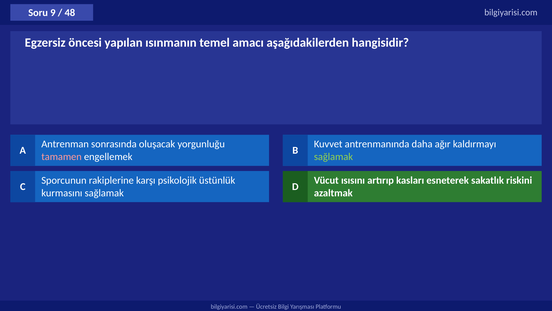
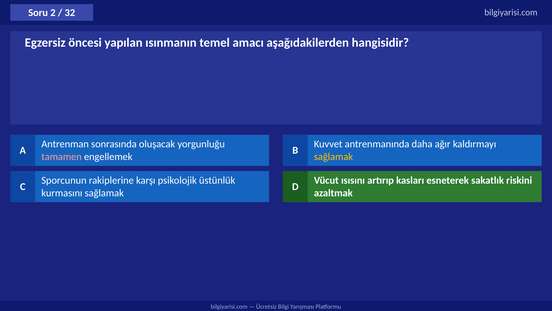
9: 9 -> 2 (53, 13)
48: 48 -> 32 (70, 13)
sağlamak colour: light green -> yellow (333, 157)
